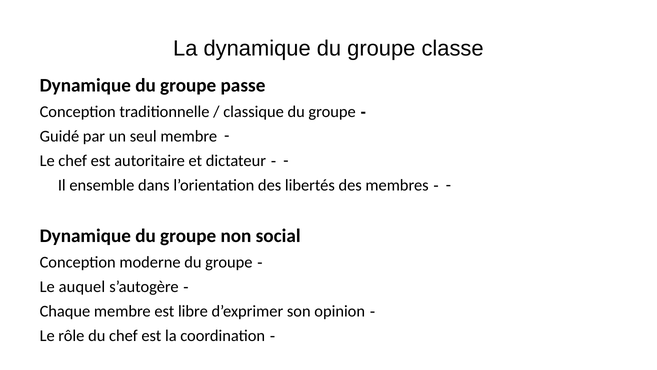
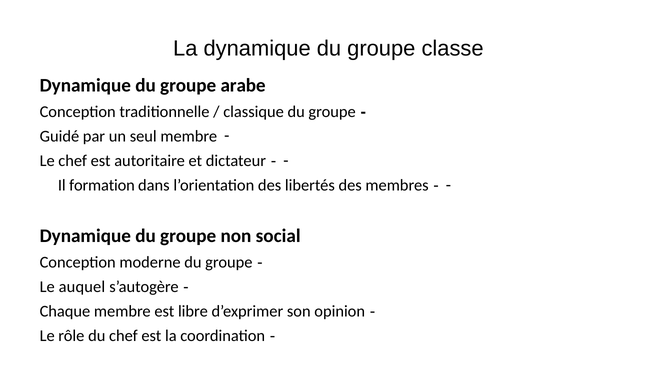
passe: passe -> arabe (243, 85)
ensemble: ensemble -> formation (102, 185)
